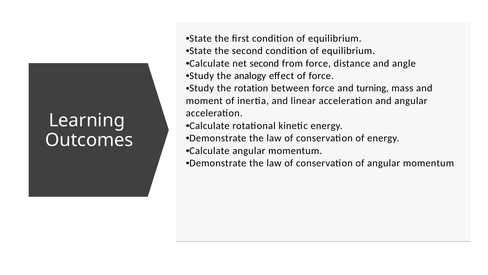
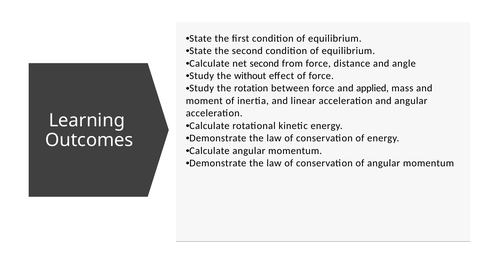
analogy: analogy -> without (250, 76)
turning: turning -> applied (373, 88)
